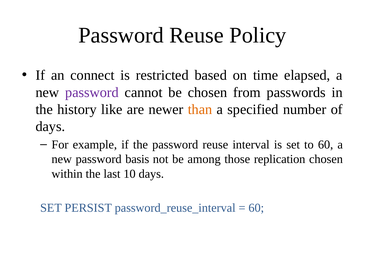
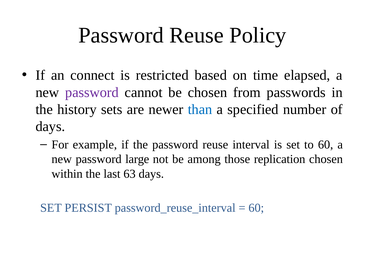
like: like -> sets (112, 109)
than colour: orange -> blue (200, 109)
basis: basis -> large (137, 159)
10: 10 -> 63 (130, 174)
